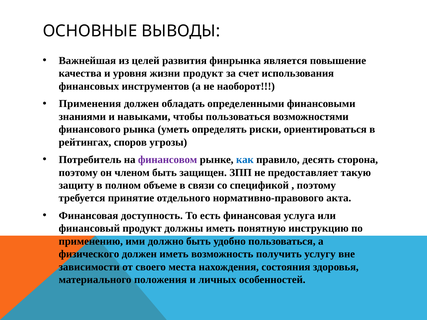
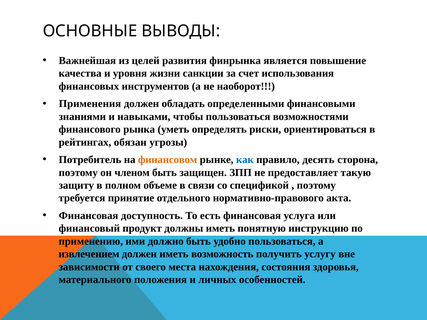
жизни продукт: продукт -> санкции (203, 73)
споров: споров -> обязан (130, 142)
финансовом colour: purple -> orange (168, 160)
физического: физического -> извлечением (89, 254)
